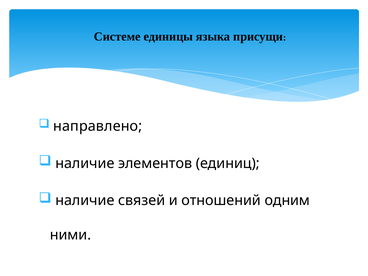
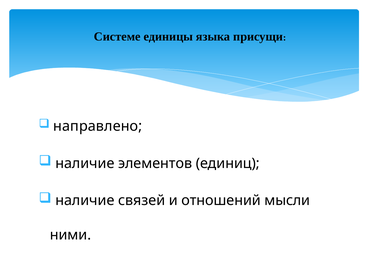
одним: одним -> мысли (287, 201)
